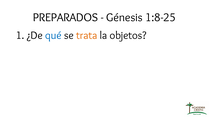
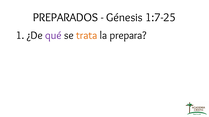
1:8-25: 1:8-25 -> 1:7-25 (161, 18)
qué colour: blue -> purple (53, 36)
objetos: objetos -> prepara (128, 36)
